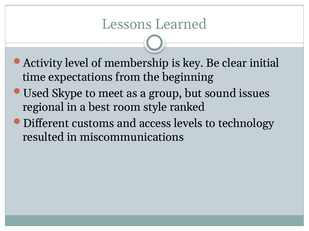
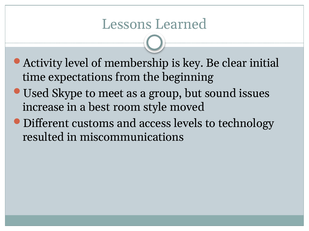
regional: regional -> increase (43, 107)
ranked: ranked -> moved (187, 107)
